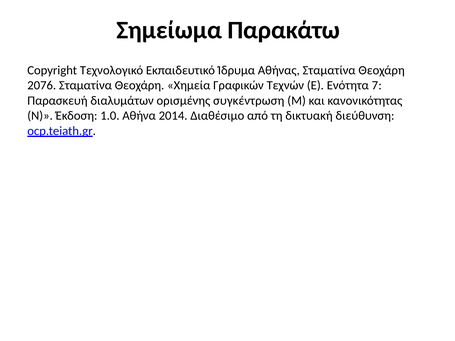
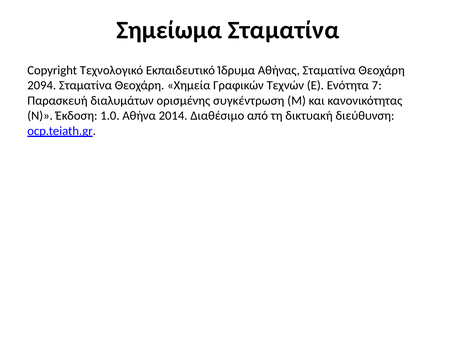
Σημείωμα Παρακάτω: Παρακάτω -> Σταματίνα (284, 30)
2076: 2076 -> 2094 (42, 86)
